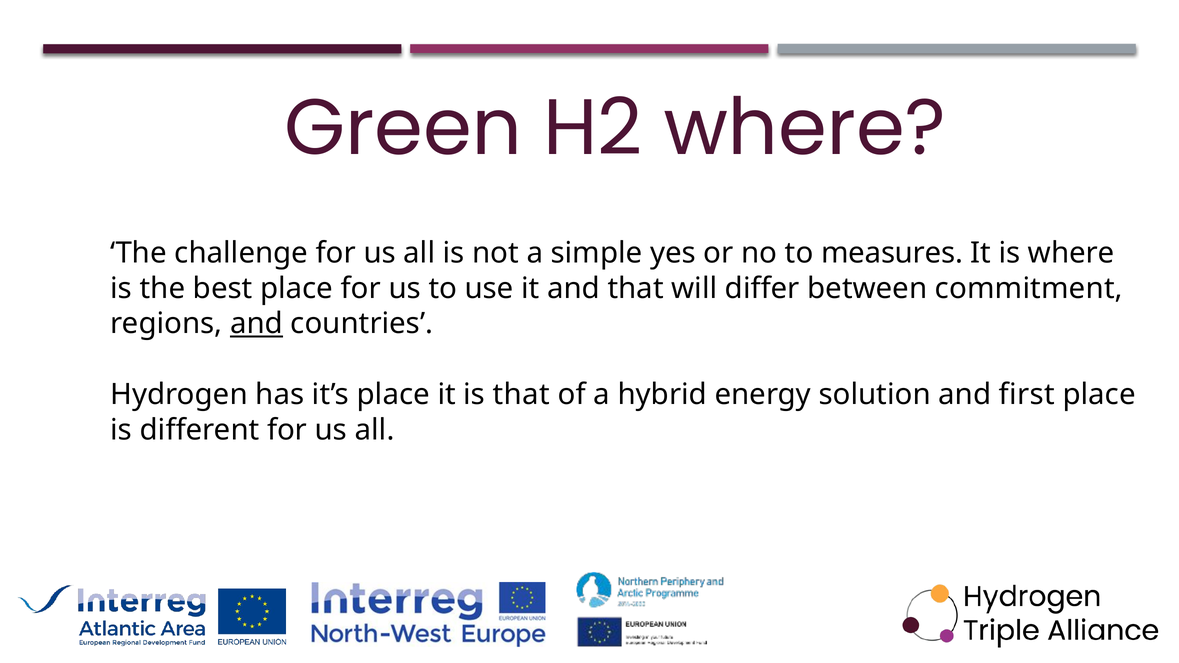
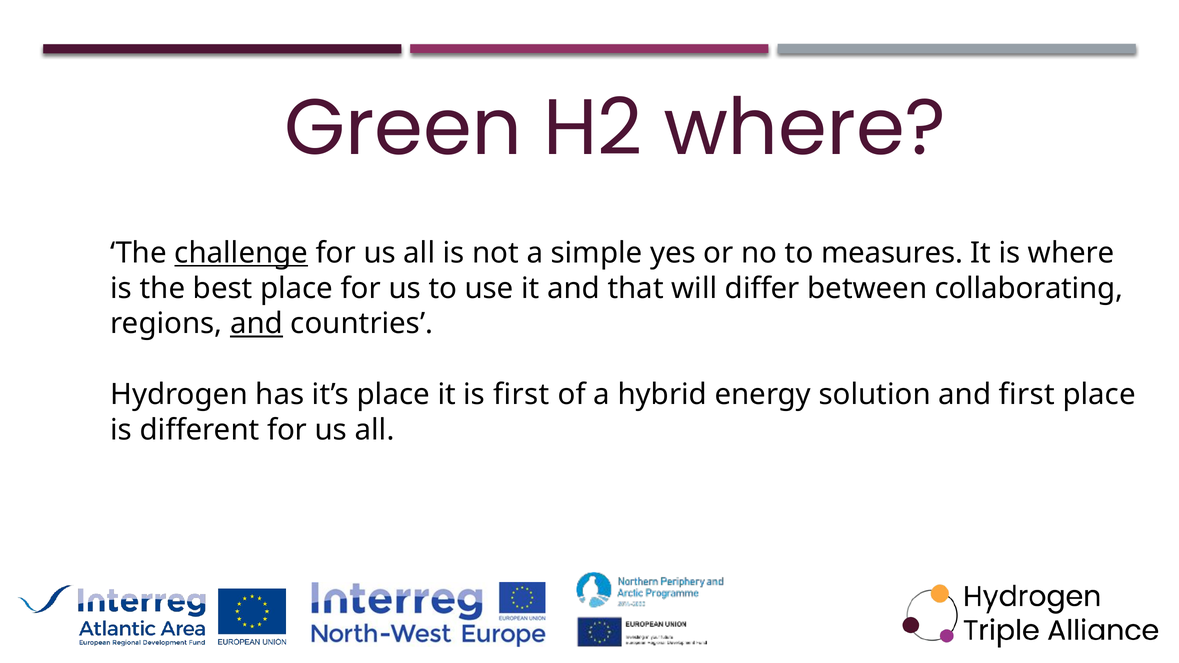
challenge underline: none -> present (241, 253)
commitment: commitment -> collaborating (1029, 288)
is that: that -> first (521, 395)
